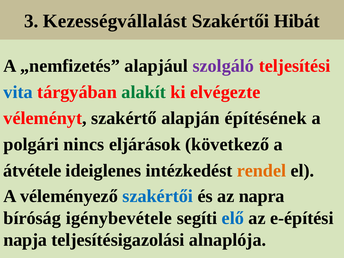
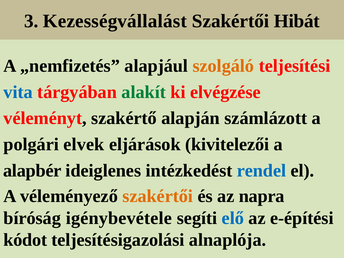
szolgáló colour: purple -> orange (223, 66)
elvégezte: elvégezte -> elvégzése (225, 92)
építésének: építésének -> számlázott (266, 118)
nincs: nincs -> elvek (84, 144)
következő: következő -> kivitelezői (227, 144)
átvétele: átvétele -> alapbér (32, 171)
rendel colour: orange -> blue (261, 171)
szakértői colour: blue -> orange (158, 196)
napja: napja -> kódot (25, 240)
